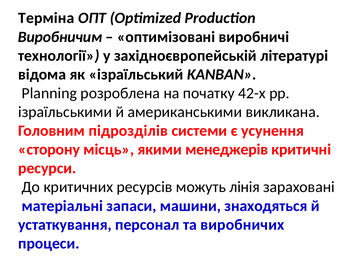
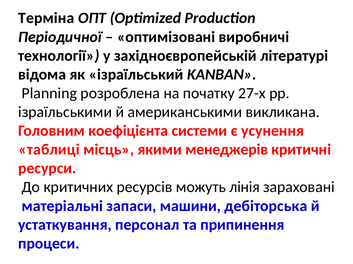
Виробничим: Виробничим -> Періодичної (60, 37)
42-х: 42-х -> 27-х (252, 93)
підрозділів: підрозділів -> коефіцієнта (128, 131)
сторону: сторону -> таблиці (49, 150)
знаходяться: знаходяться -> дебіторська (266, 206)
виробничих: виробничих -> припинення (242, 225)
